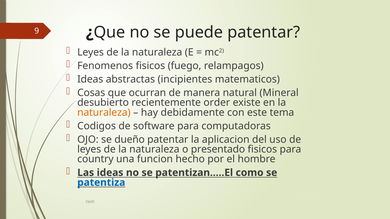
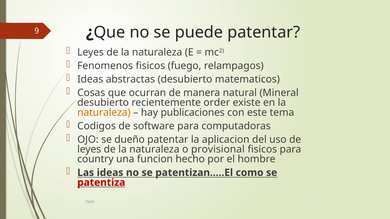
abstractas incipientes: incipientes -> desubierto (185, 79)
debidamente: debidamente -> publicaciones (193, 113)
presentado: presentado -> provisional (218, 150)
patentiza colour: blue -> red (101, 183)
